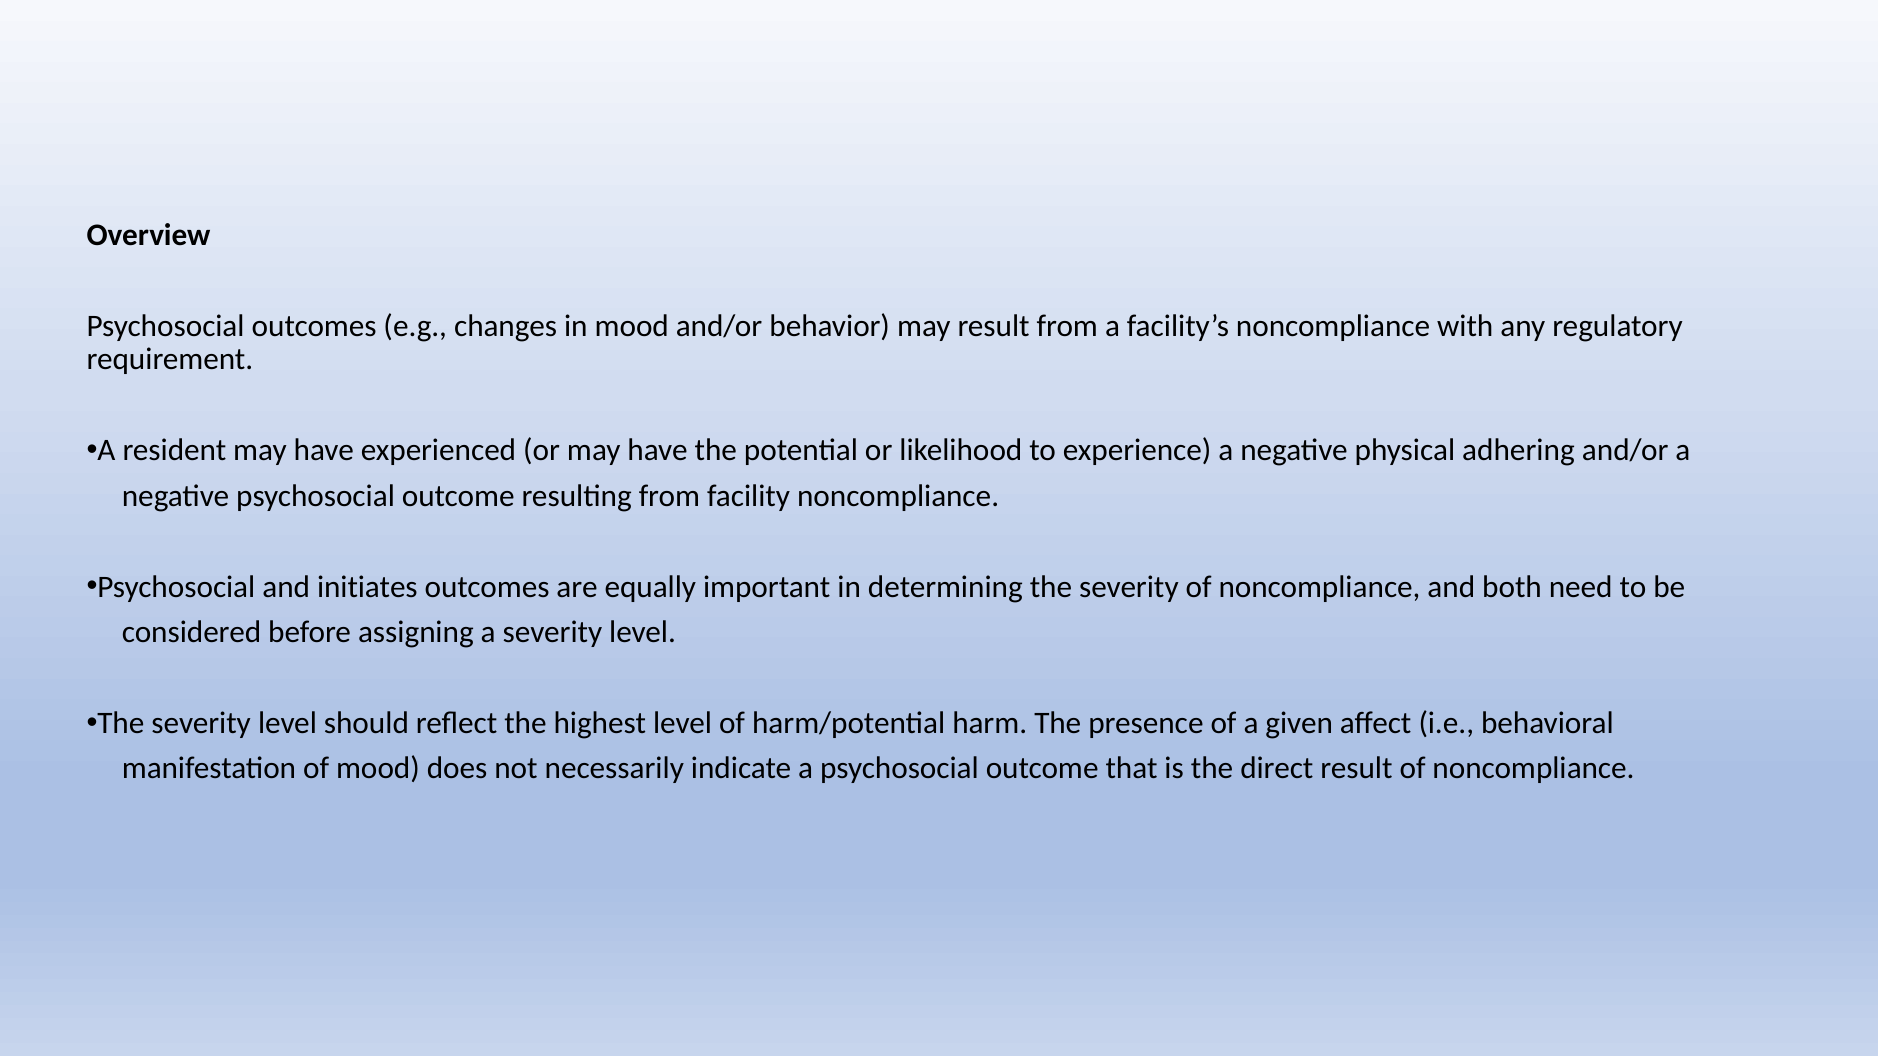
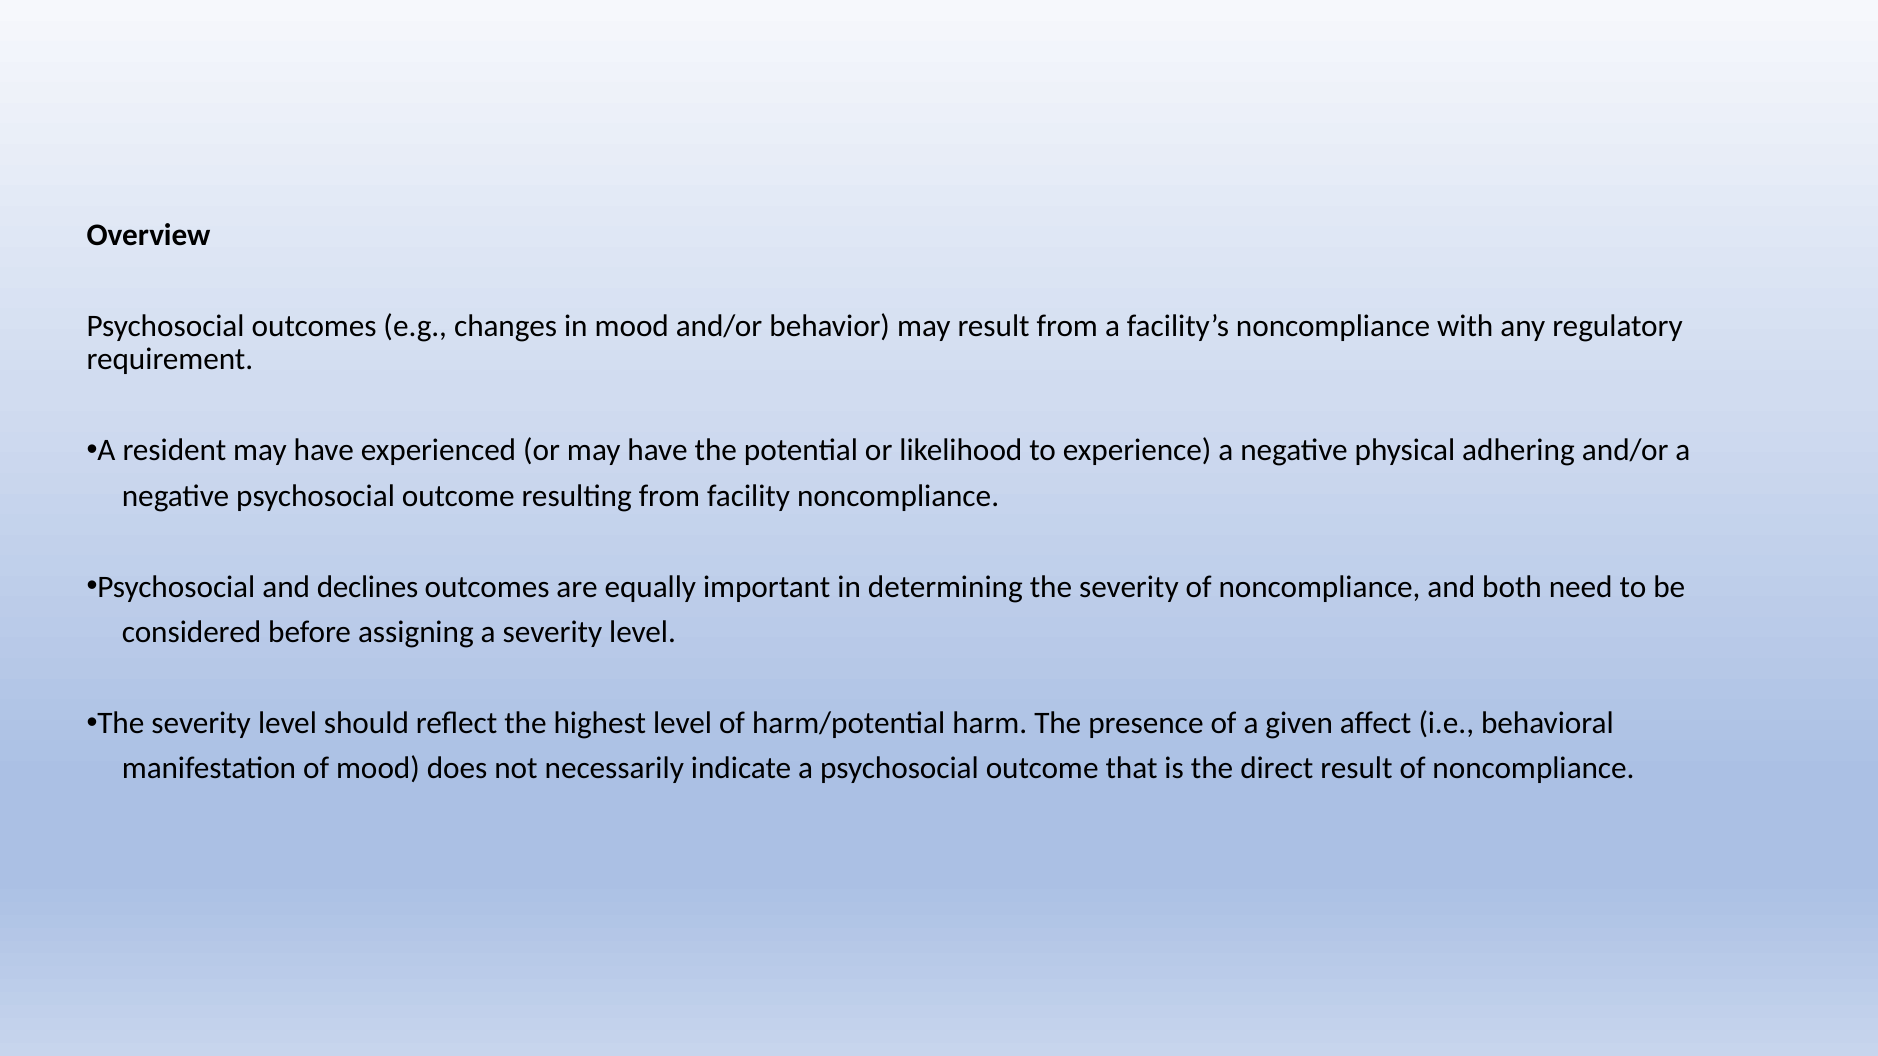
initiates: initiates -> declines (368, 587)
